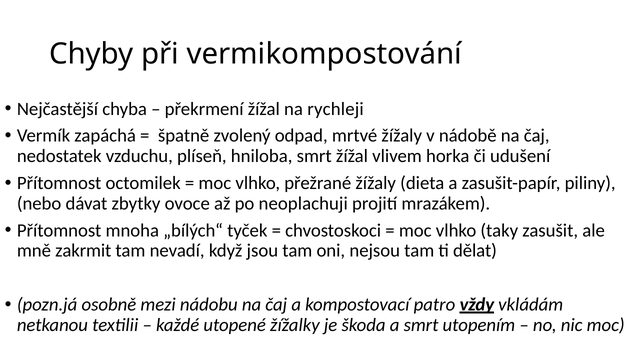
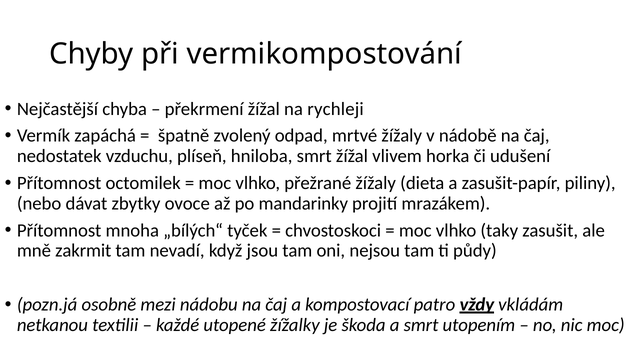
neoplachuji: neoplachuji -> mandarinky (303, 203)
dělat: dělat -> půdy (475, 250)
